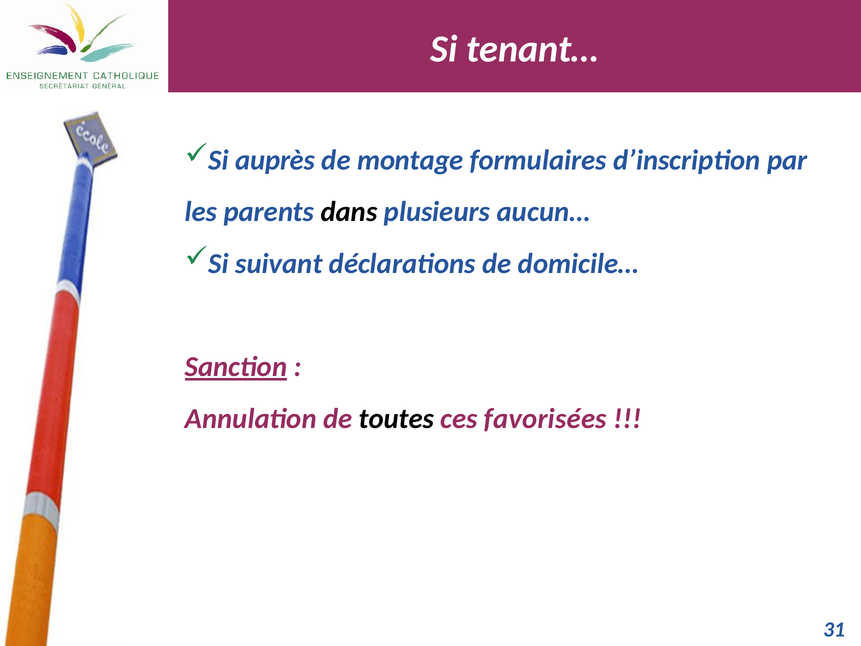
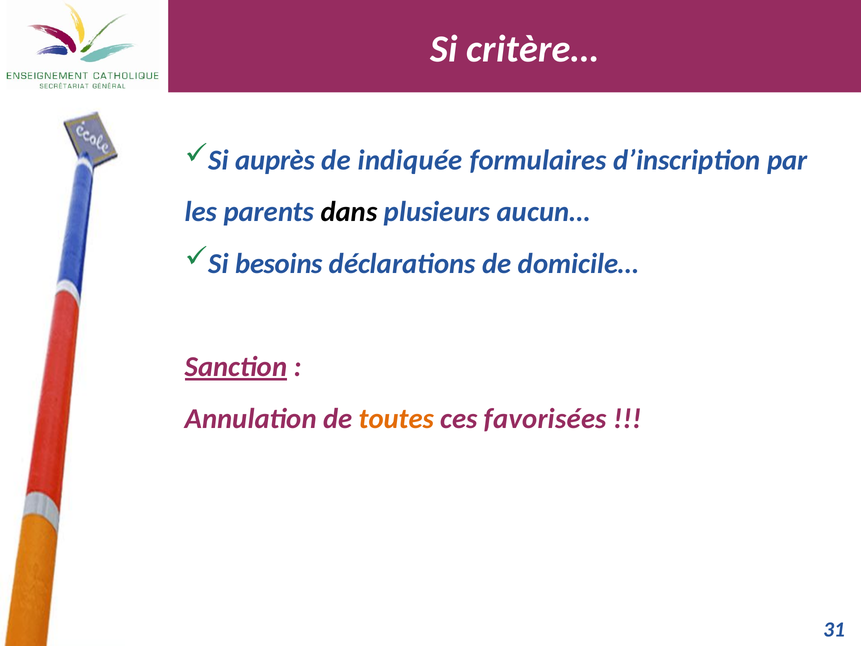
tenant…: tenant… -> critère… (532, 49)
montage: montage -> indiquée (410, 160)
suivant: suivant -> besoins (279, 264)
toutes colour: black -> orange (396, 419)
